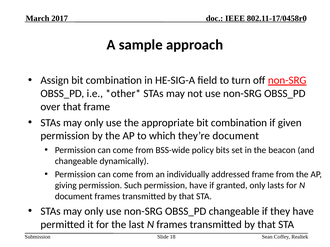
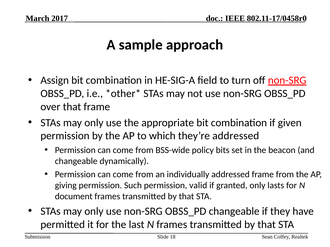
they’re document: document -> addressed (236, 136)
permission have: have -> valid (198, 186)
